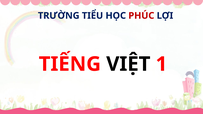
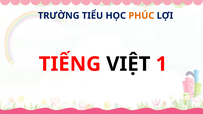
PHÚC colour: red -> orange (141, 16)
